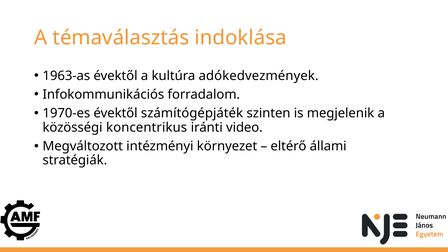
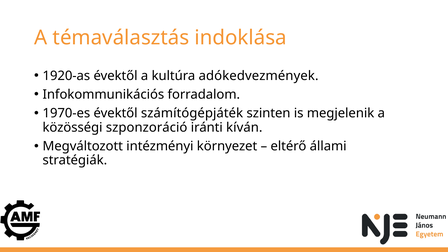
1963-as: 1963-as -> 1920-as (66, 76)
koncentrikus: koncentrikus -> szponzoráció (147, 127)
video: video -> kíván (244, 127)
